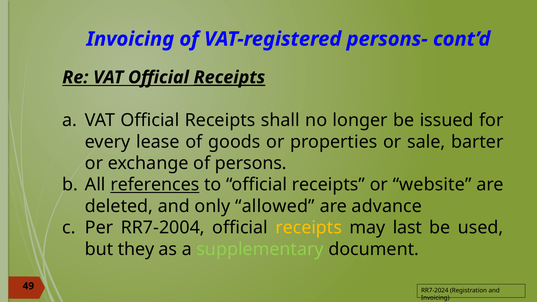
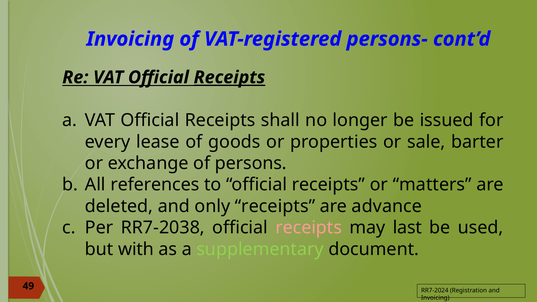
references underline: present -> none (155, 185)
website: website -> matters (432, 185)
only allowed: allowed -> receipts (275, 206)
RR7-2004: RR7-2004 -> RR7-2038 (163, 228)
receipts colour: yellow -> pink (309, 228)
they: they -> with (136, 249)
